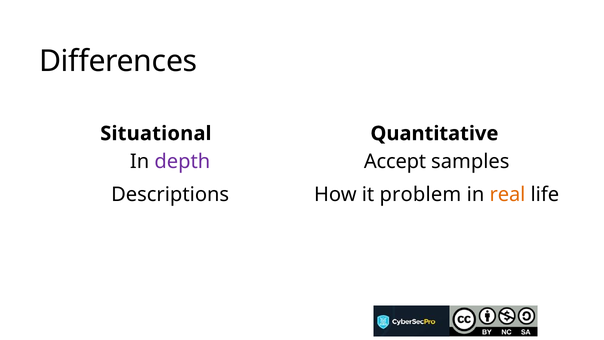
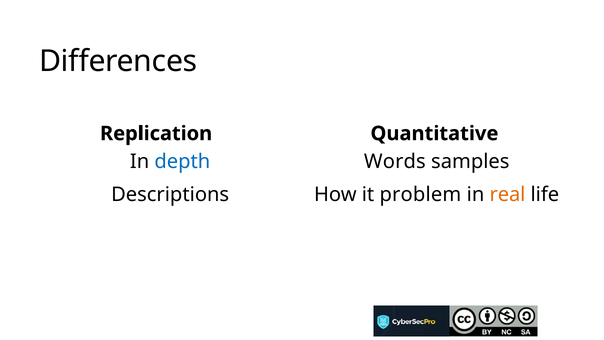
Situational: Situational -> Replication (156, 133)
depth colour: purple -> blue (182, 162)
Accept: Accept -> Words (395, 162)
